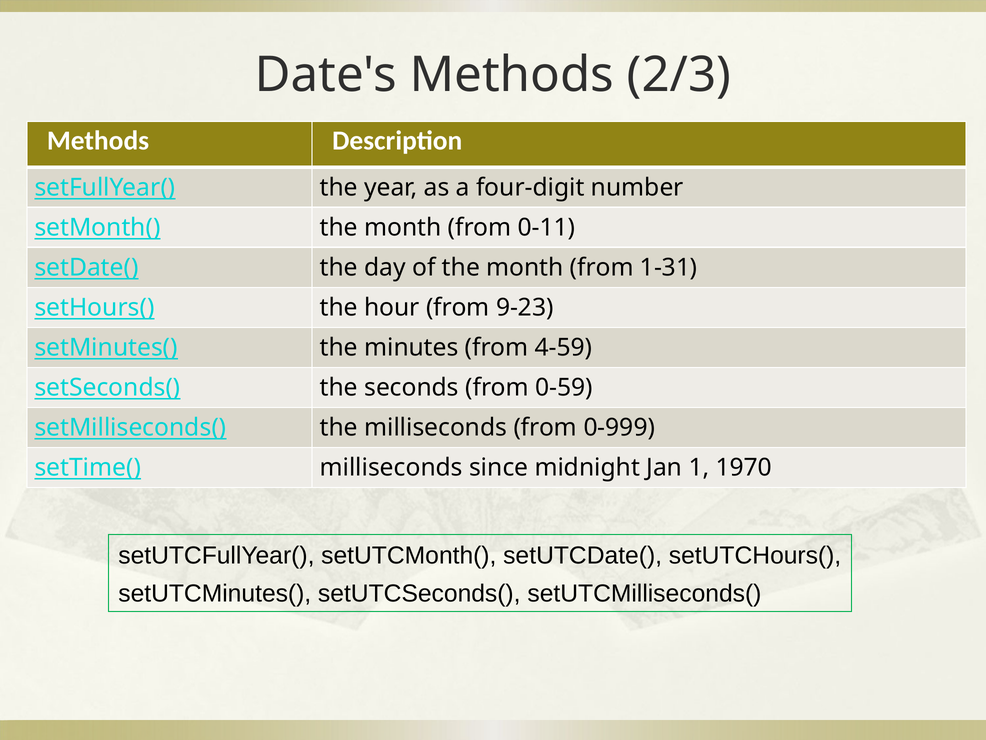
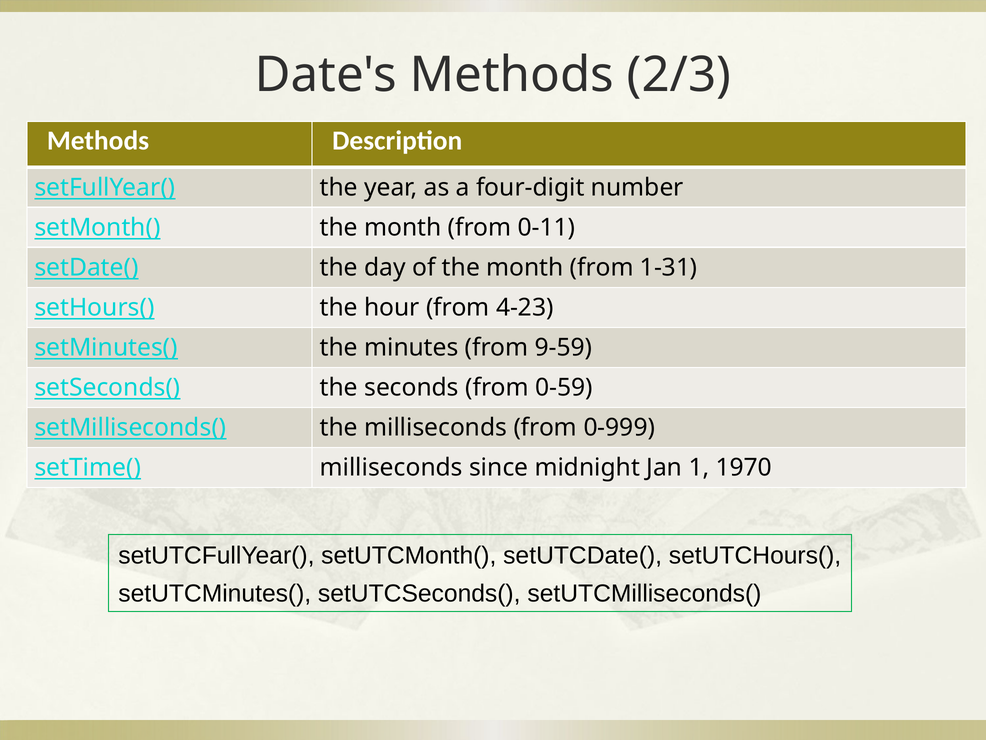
9-23: 9-23 -> 4-23 (525, 307)
4-59: 4-59 -> 9-59 (564, 347)
